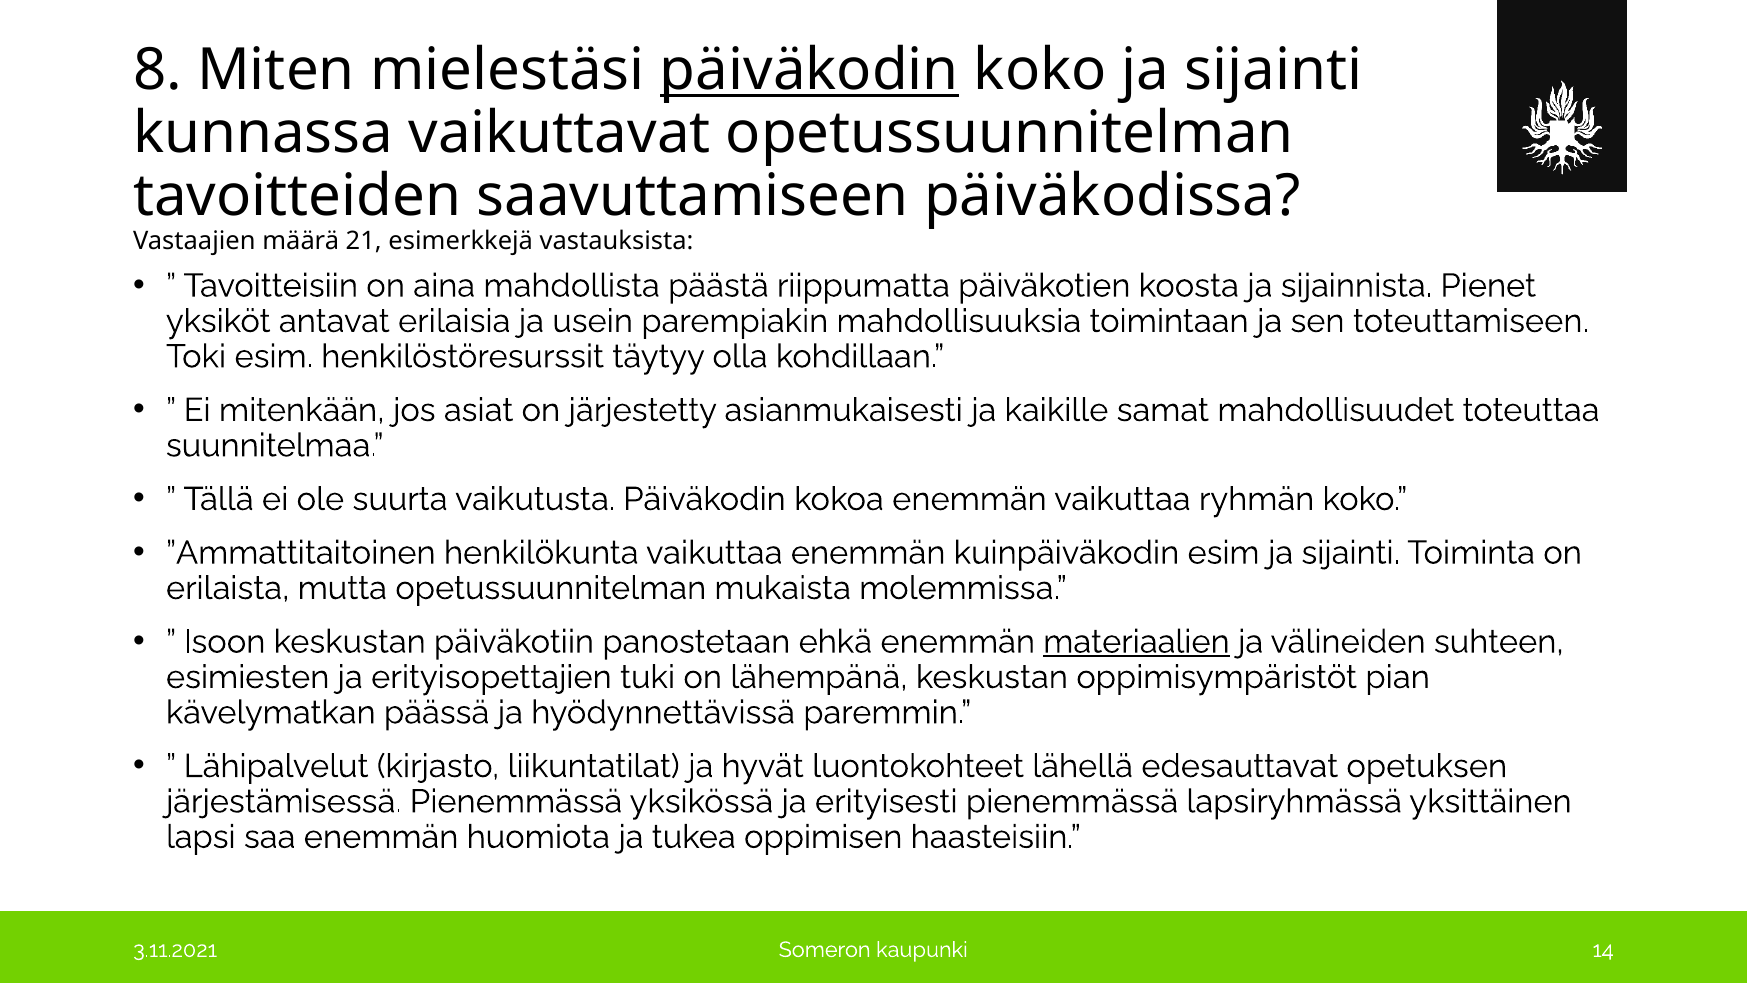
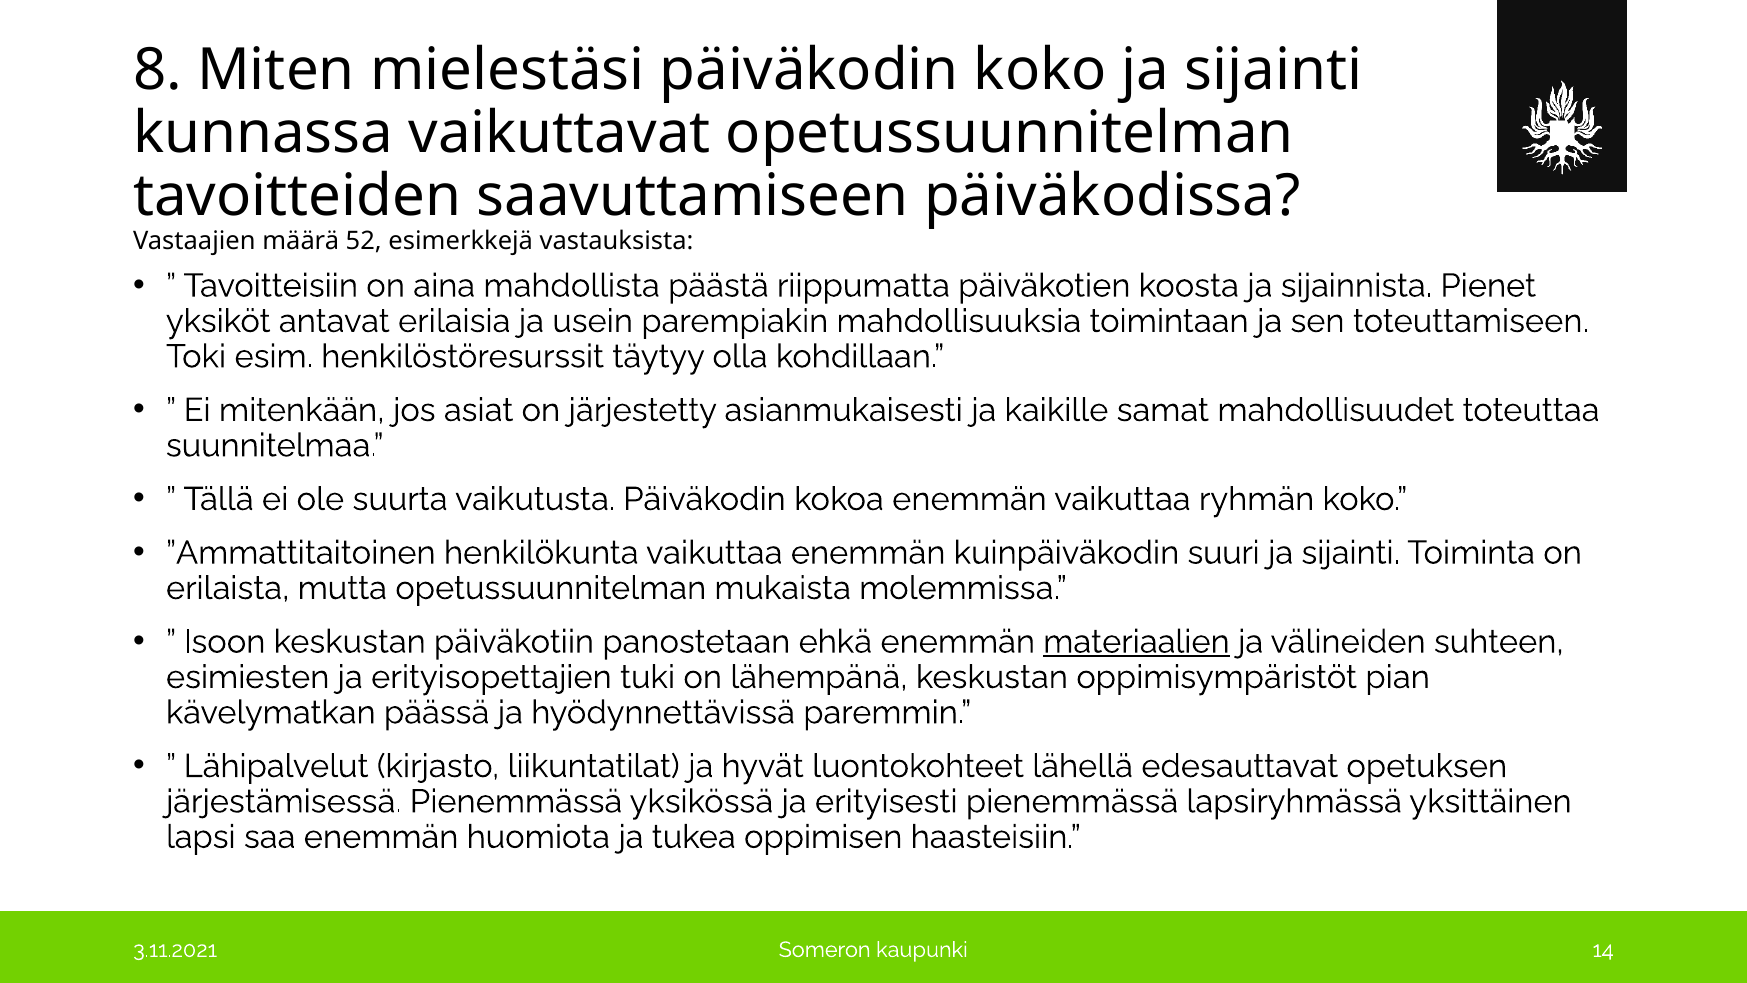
päiväkodin underline: present -> none (809, 70)
21: 21 -> 52 (364, 241)
kuinpäiväkodin esim: esim -> suuri (1224, 553)
